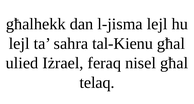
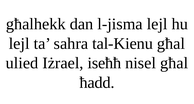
feraq: feraq -> iseħħ (104, 63)
telaq: telaq -> ħadd (97, 83)
